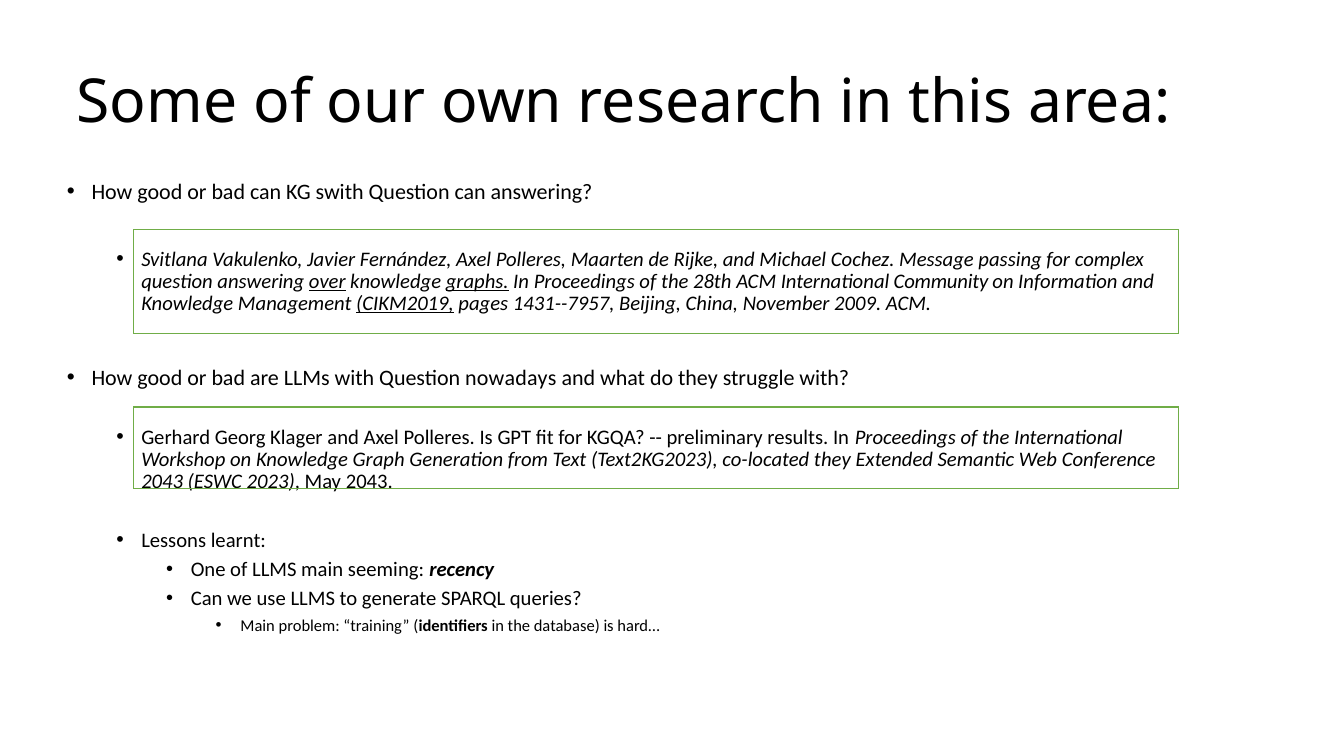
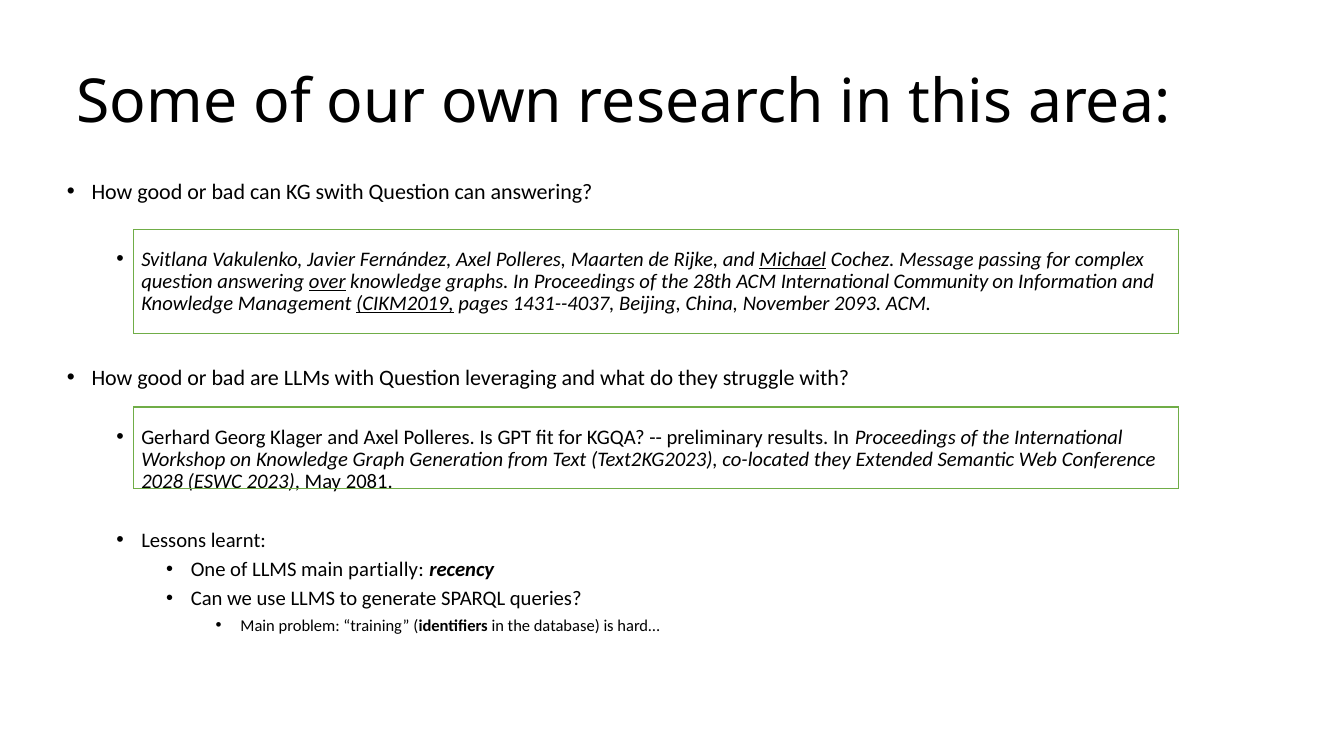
Michael underline: none -> present (793, 259)
graphs underline: present -> none (477, 282)
1431--7957: 1431--7957 -> 1431--4037 (564, 304)
2009: 2009 -> 2093 (858, 304)
nowadays: nowadays -> leveraging (511, 378)
2043: 2043 -> 2028 (162, 482)
May 2043: 2043 -> 2081 (369, 482)
seeming: seeming -> partially (386, 570)
